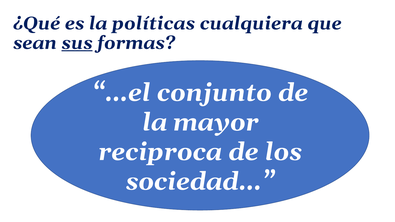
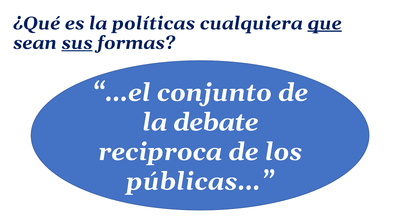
que underline: none -> present (325, 23)
mayor: mayor -> debate (216, 122)
sociedad…: sociedad… -> públicas… (200, 182)
